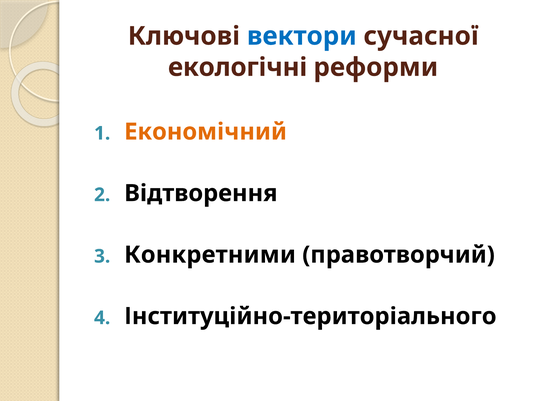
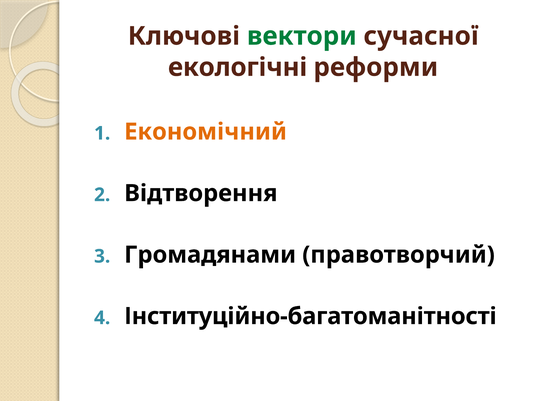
вектори colour: blue -> green (302, 36)
Конкретними: Конкретними -> Громадянами (210, 255)
Інституційно-територіального: Інституційно-територіального -> Інституційно-багатоманітності (310, 316)
